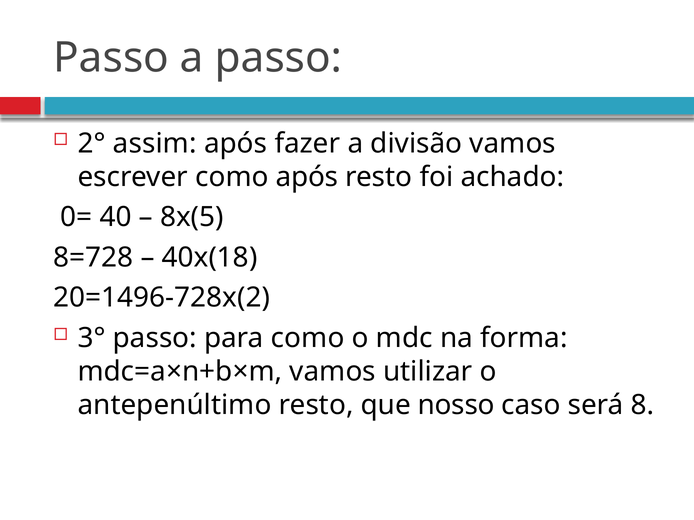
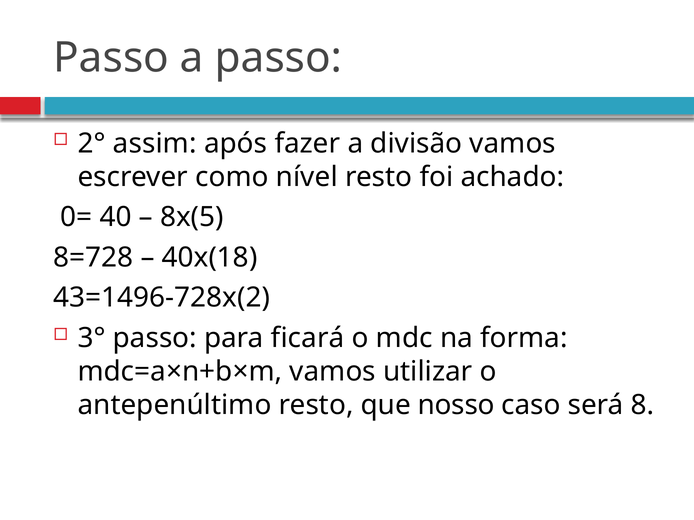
como após: após -> nível (307, 177)
20=1496-728x(2: 20=1496-728x(2 -> 43=1496-728x(2 (162, 298)
para como: como -> ficará (308, 338)
